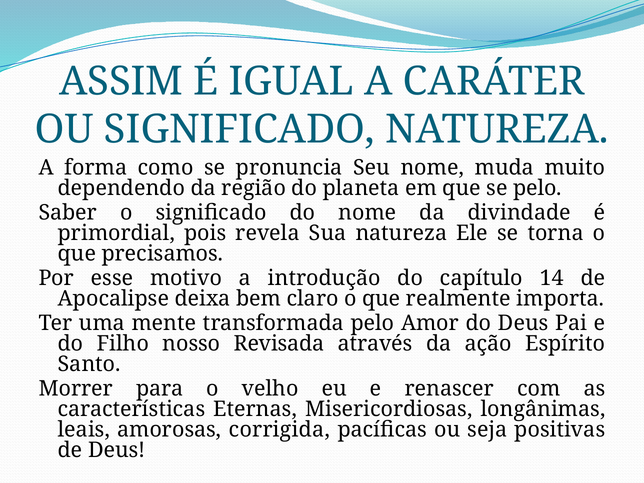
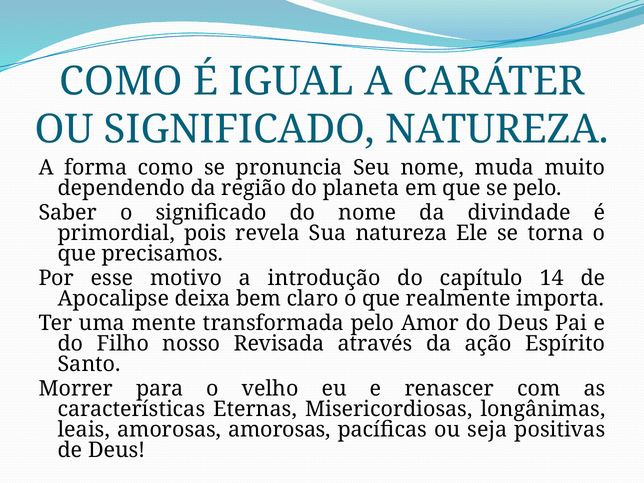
ASSIM: ASSIM -> COMO (121, 81)
amorosas corrigida: corrigida -> amorosas (280, 430)
